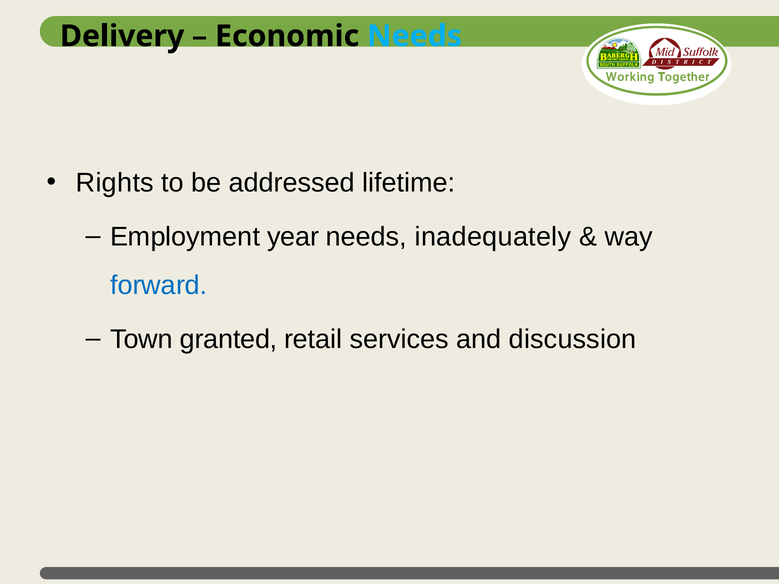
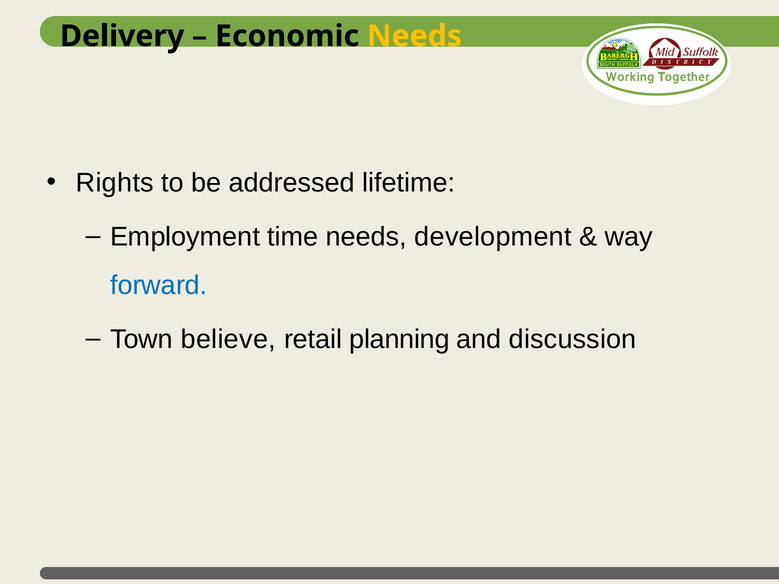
Needs colour: light blue -> yellow (415, 36)
year: year -> time (293, 237)
inadequately: inadequately -> development (493, 237)
granted: granted -> believe (228, 340)
services: services -> planning (400, 340)
